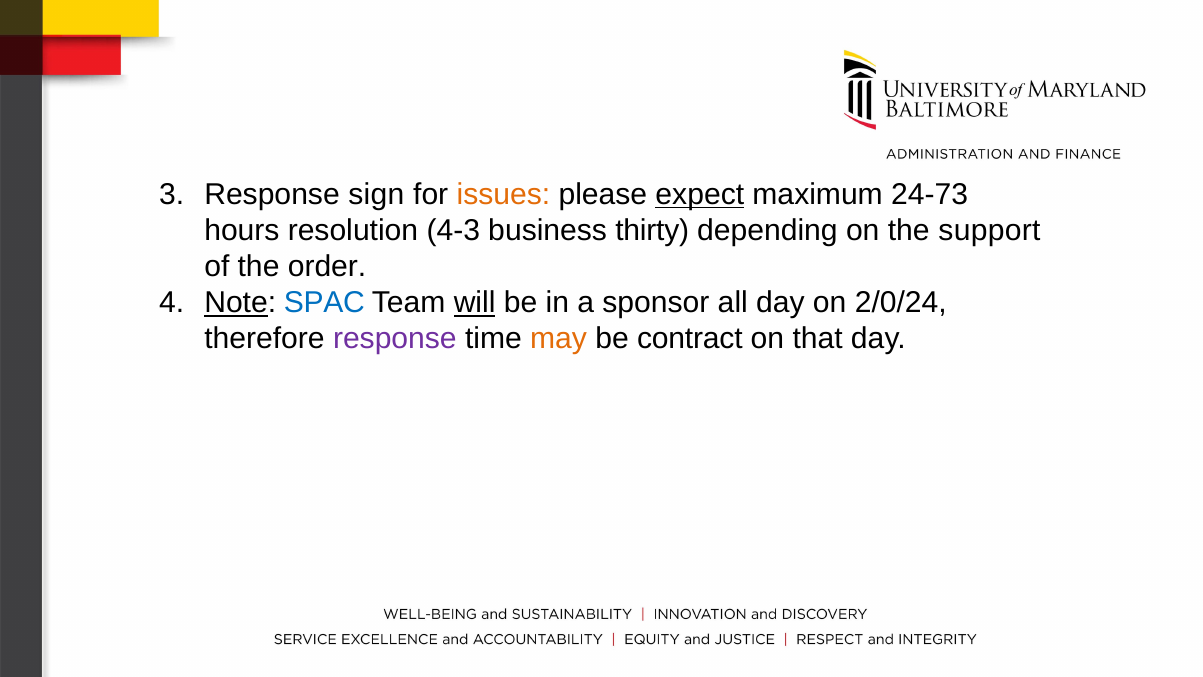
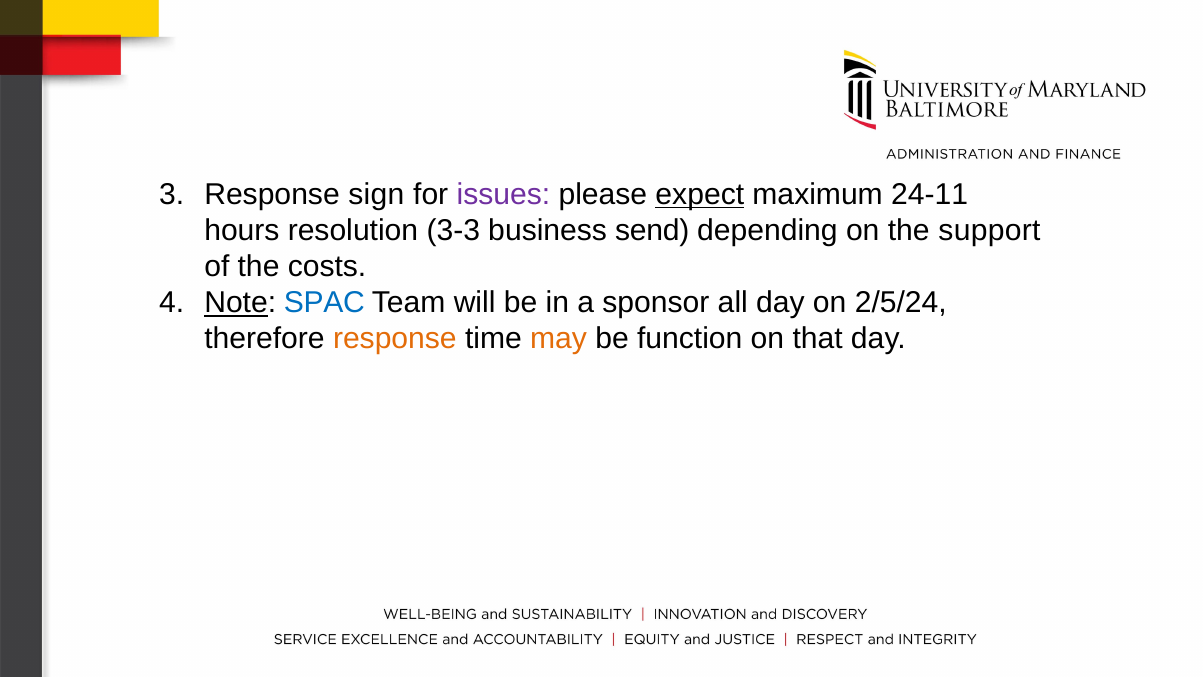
issues colour: orange -> purple (503, 195)
24-73: 24-73 -> 24-11 (930, 195)
4-3: 4-3 -> 3-3 (453, 231)
thirty: thirty -> send (652, 231)
order: order -> costs (327, 267)
will underline: present -> none (475, 303)
2/0/24: 2/0/24 -> 2/5/24 (901, 303)
response colour: purple -> orange (395, 339)
contract: contract -> function (690, 339)
